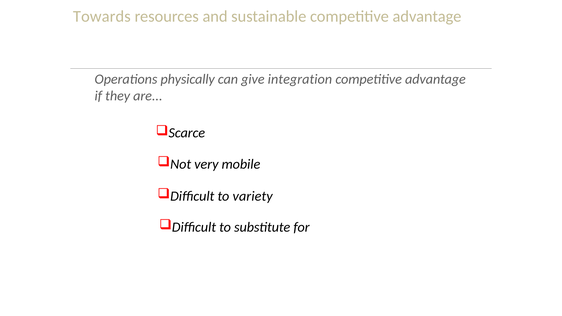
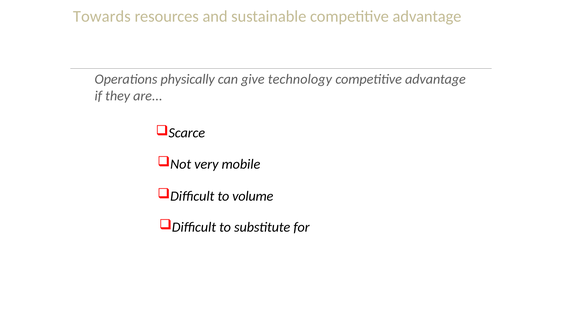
integration: integration -> technology (300, 79)
variety: variety -> volume (253, 196)
